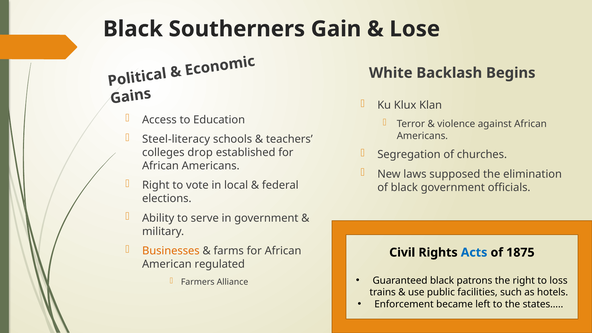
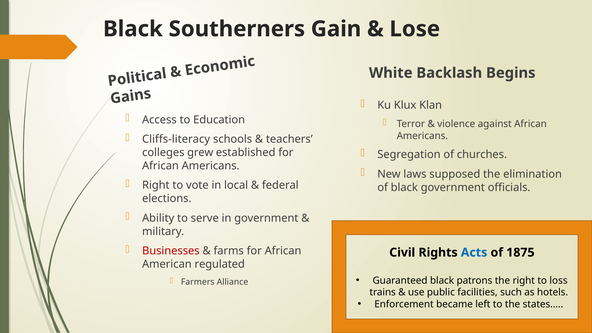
Steel-literacy: Steel-literacy -> Cliffs-literacy (176, 139)
drop: drop -> grew (200, 152)
Businesses colour: orange -> red (171, 251)
